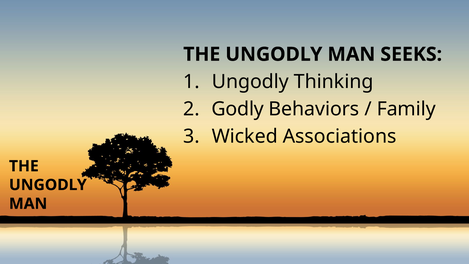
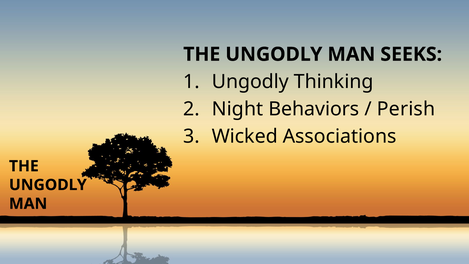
Godly: Godly -> Night (238, 109)
Family: Family -> Perish (406, 109)
